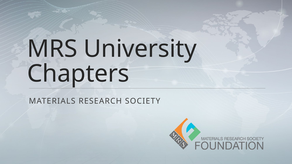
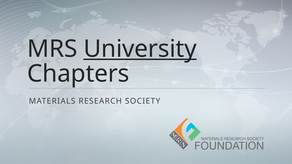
University underline: none -> present (140, 49)
